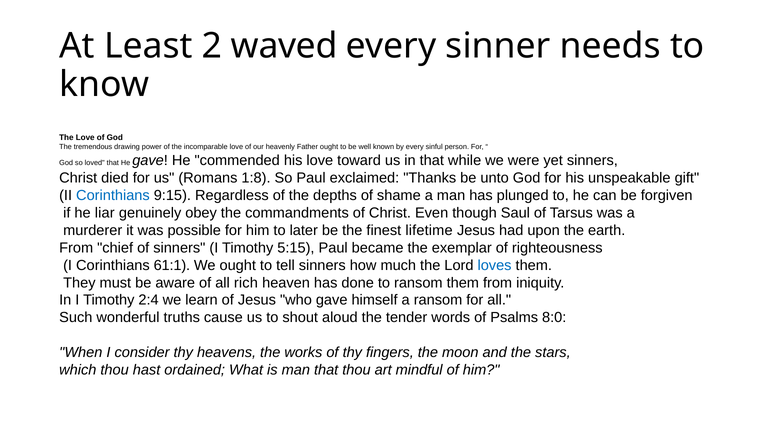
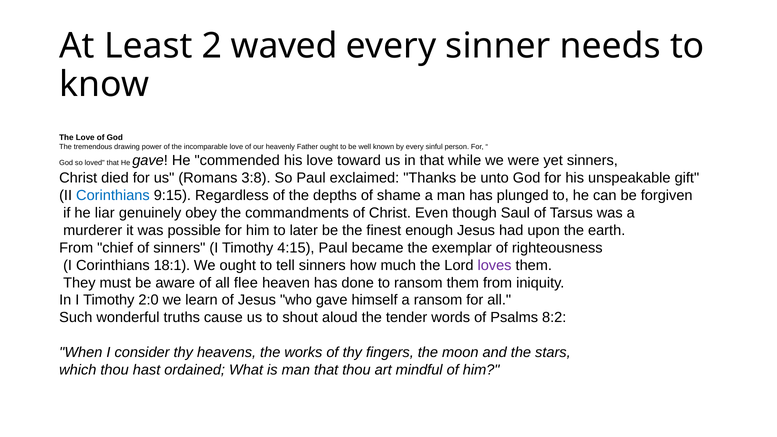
1:8: 1:8 -> 3:8 (256, 178)
lifetime: lifetime -> enough (429, 230)
5:15: 5:15 -> 4:15 (296, 248)
61:1: 61:1 -> 18:1 (172, 265)
loves colour: blue -> purple (495, 265)
rich: rich -> flee (246, 283)
2:4: 2:4 -> 2:0 (149, 300)
8:0: 8:0 -> 8:2 (554, 318)
